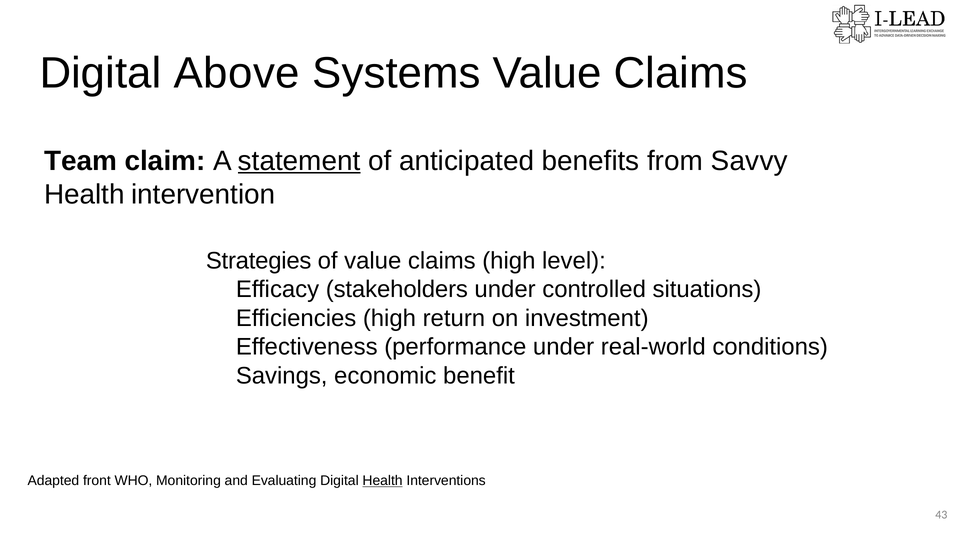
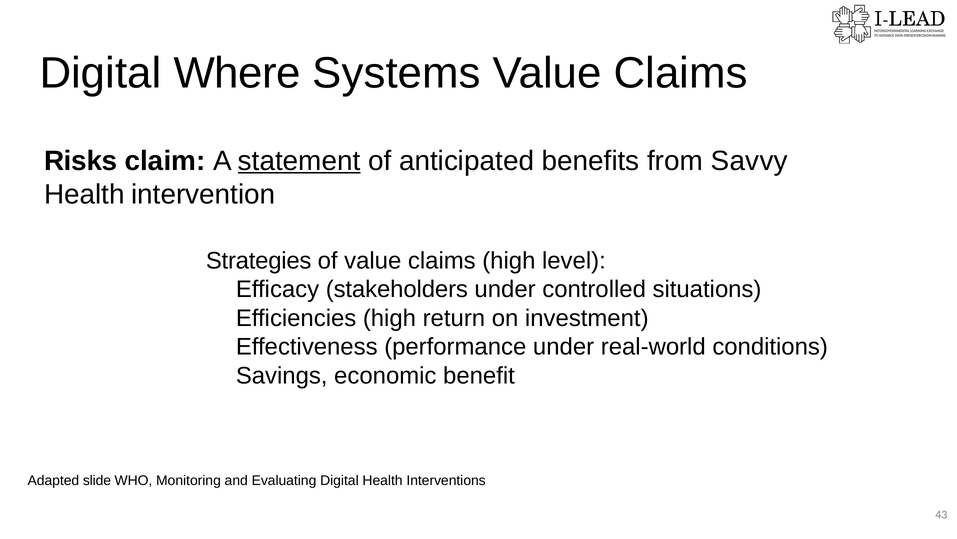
Above: Above -> Where (237, 73)
Team: Team -> Risks (81, 161)
front: front -> slide (97, 480)
Health underline: present -> none (383, 480)
